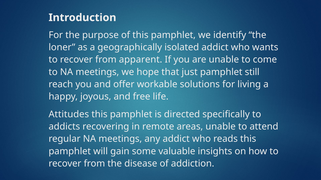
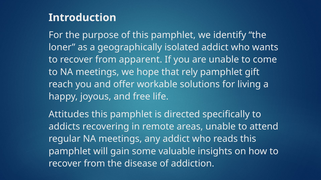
just: just -> rely (190, 72)
still: still -> gift (252, 72)
